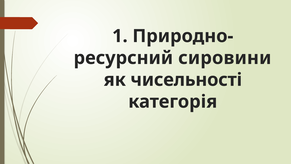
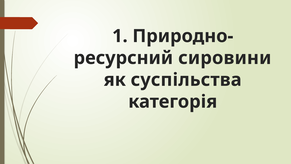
чисельності: чисельності -> суспільства (186, 80)
